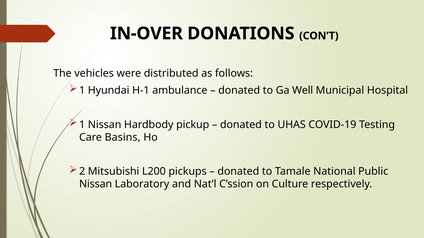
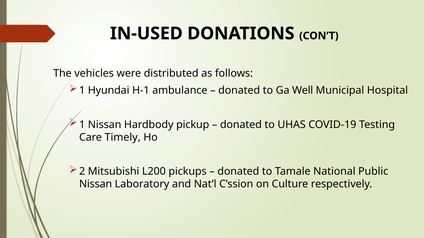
IN-OVER: IN-OVER -> IN-USED (146, 34)
Basins: Basins -> Timely (123, 137)
